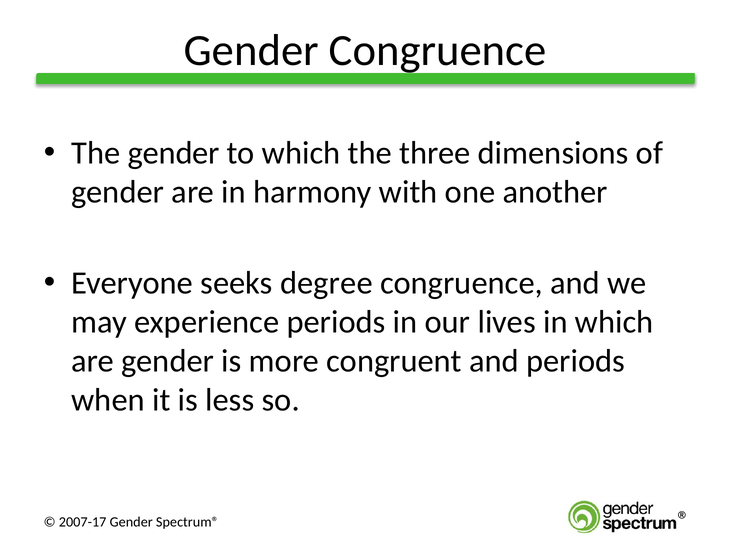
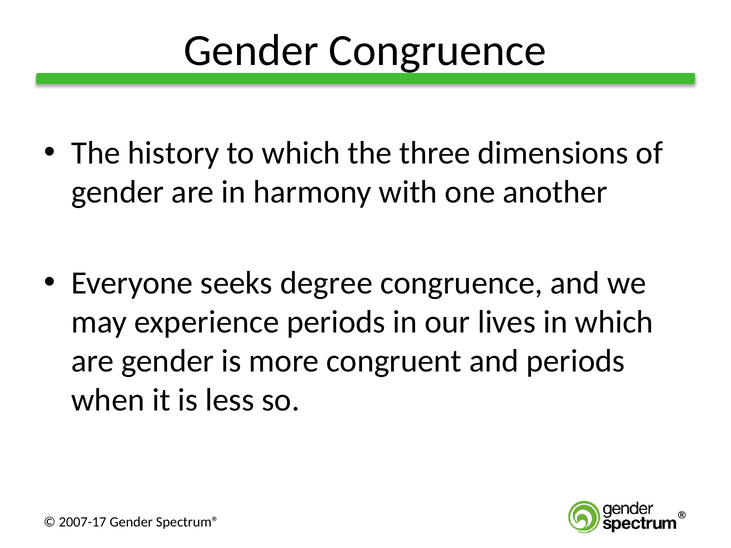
The gender: gender -> history (173, 153)
